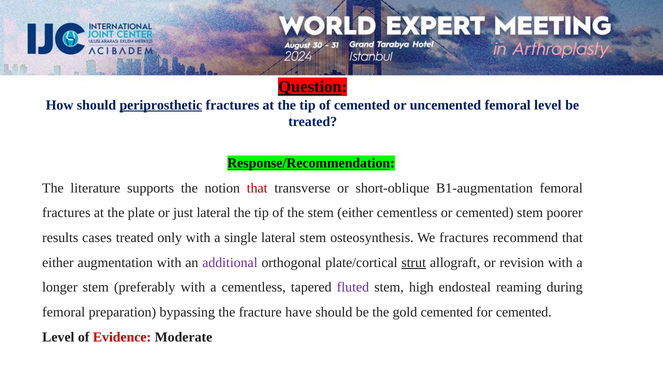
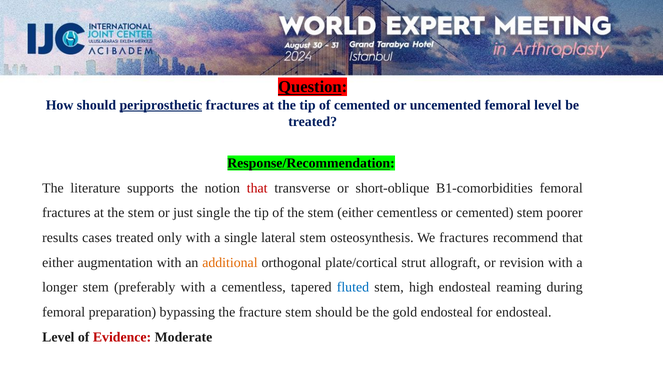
B1-augmentation: B1-augmentation -> B1-comorbidities (484, 188)
at the plate: plate -> stem (141, 213)
just lateral: lateral -> single (213, 213)
additional colour: purple -> orange (230, 263)
strut underline: present -> none (414, 263)
fluted colour: purple -> blue (353, 287)
fracture have: have -> stem (299, 312)
gold cemented: cemented -> endosteal (447, 312)
for cemented: cemented -> endosteal (524, 312)
